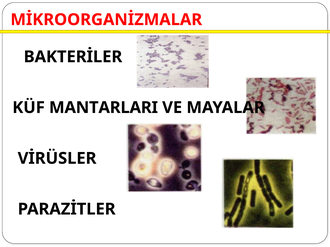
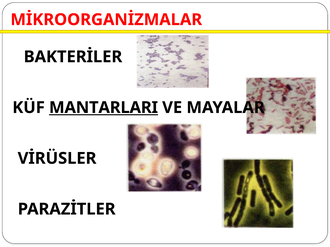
MANTARLARI underline: none -> present (104, 108)
